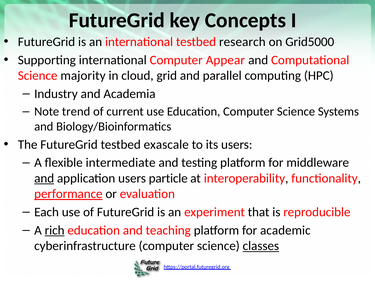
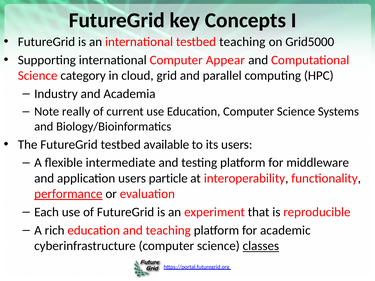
testbed research: research -> teaching (242, 42)
majority: majority -> category (83, 76)
trend: trend -> really (76, 112)
exascale: exascale -> available (166, 145)
and underline: present -> none (44, 178)
rich underline: present -> none (55, 231)
